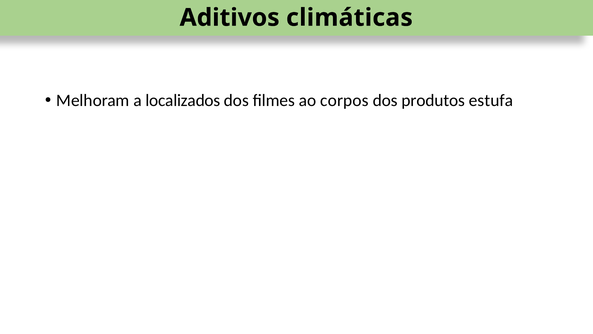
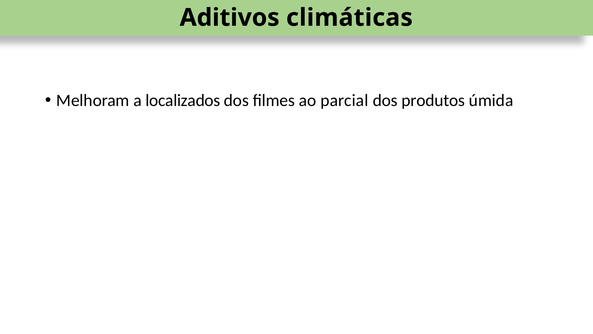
corpos: corpos -> parcial (344, 100)
estufa: estufa -> úmida (491, 100)
